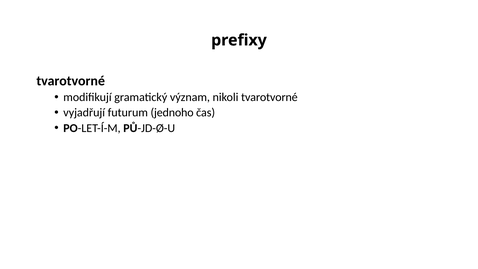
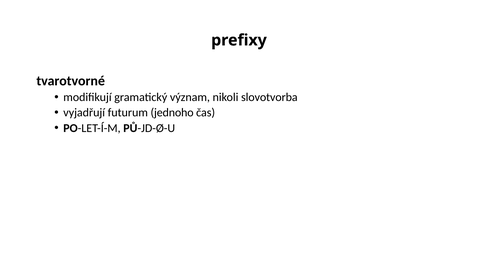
nikoli tvarotvorné: tvarotvorné -> slovotvorba (269, 97)
